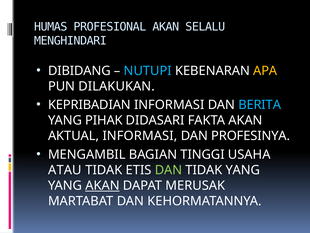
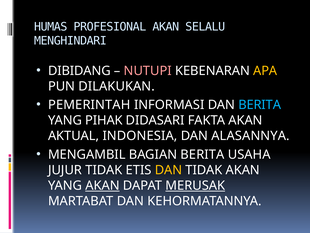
NUTUPI colour: light blue -> pink (148, 71)
KEPRIBADIAN: KEPRIBADIAN -> PEMERINTAH (89, 105)
AKTUAL INFORMASI: INFORMASI -> INDONESIA (140, 136)
PROFESINYA: PROFESINYA -> ALASANNYA (250, 136)
BAGIAN TINGGI: TINGGI -> BERITA (202, 154)
ATAU: ATAU -> JUJUR (65, 170)
DAN colour: light green -> yellow (168, 170)
TIDAK YANG: YANG -> AKAN (243, 170)
MERUSAK underline: none -> present (195, 185)
